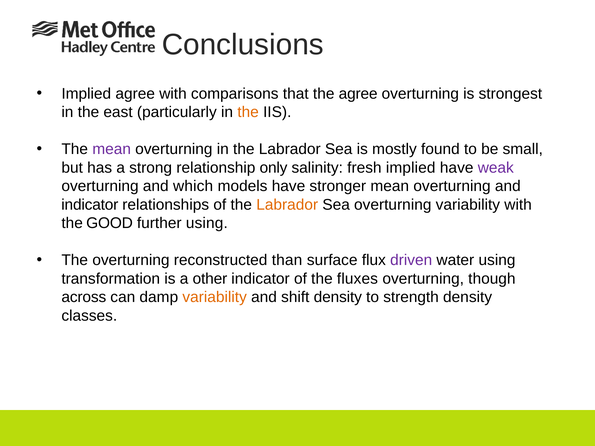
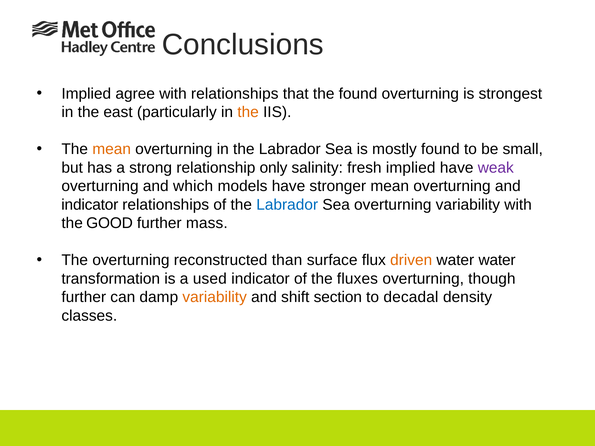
with comparisons: comparisons -> relationships (235, 94)
the agree: agree -> found (358, 94)
mean colour: purple -> orange (112, 149)
Labrador colour: orange -> blue (287, 205)
further using: using -> mass (207, 223)
driven colour: purple -> orange (411, 260)
water using: using -> water (497, 260)
other: other -> used (210, 279)
across: across -> further (84, 297)
shift density: density -> section (338, 297)
strength: strength -> decadal (411, 297)
